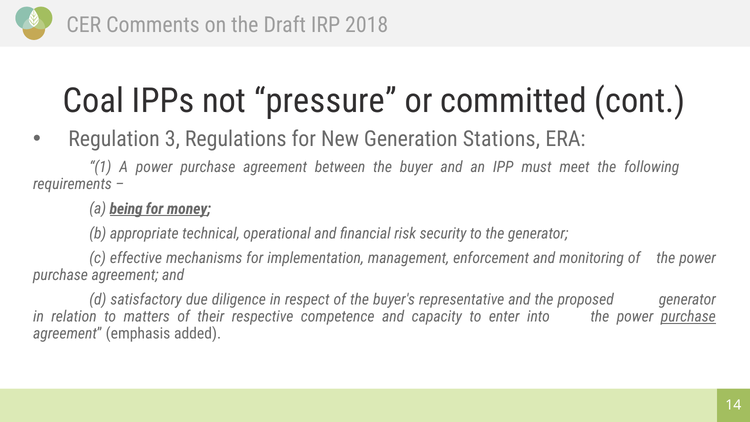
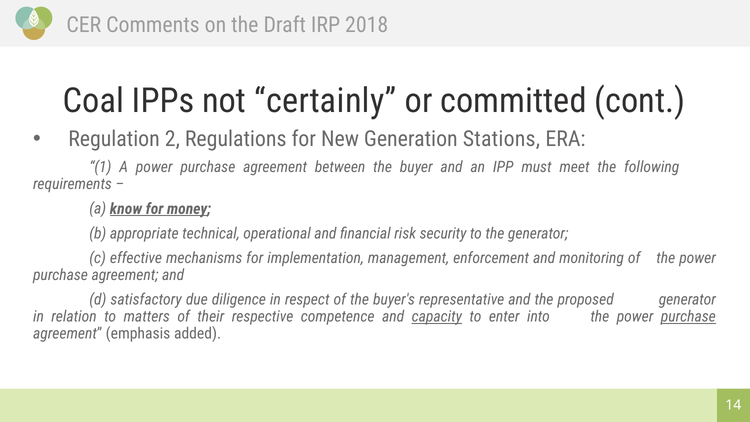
pressure: pressure -> certainly (325, 101)
3: 3 -> 2 (172, 139)
being: being -> know (126, 209)
capacity underline: none -> present (437, 317)
